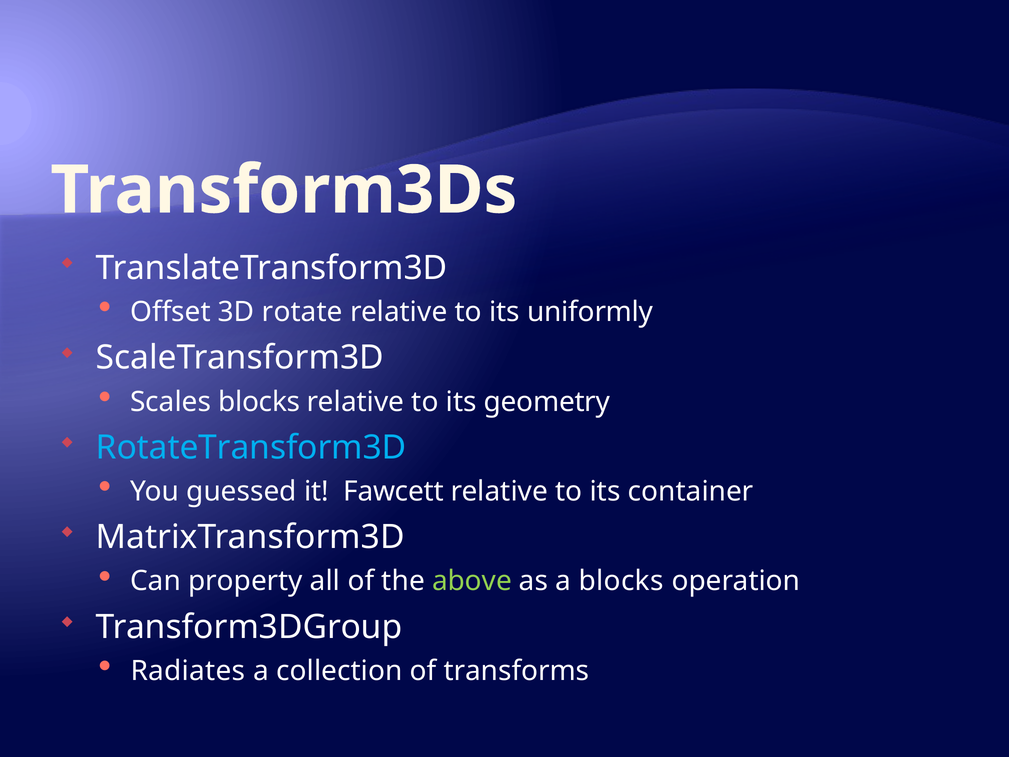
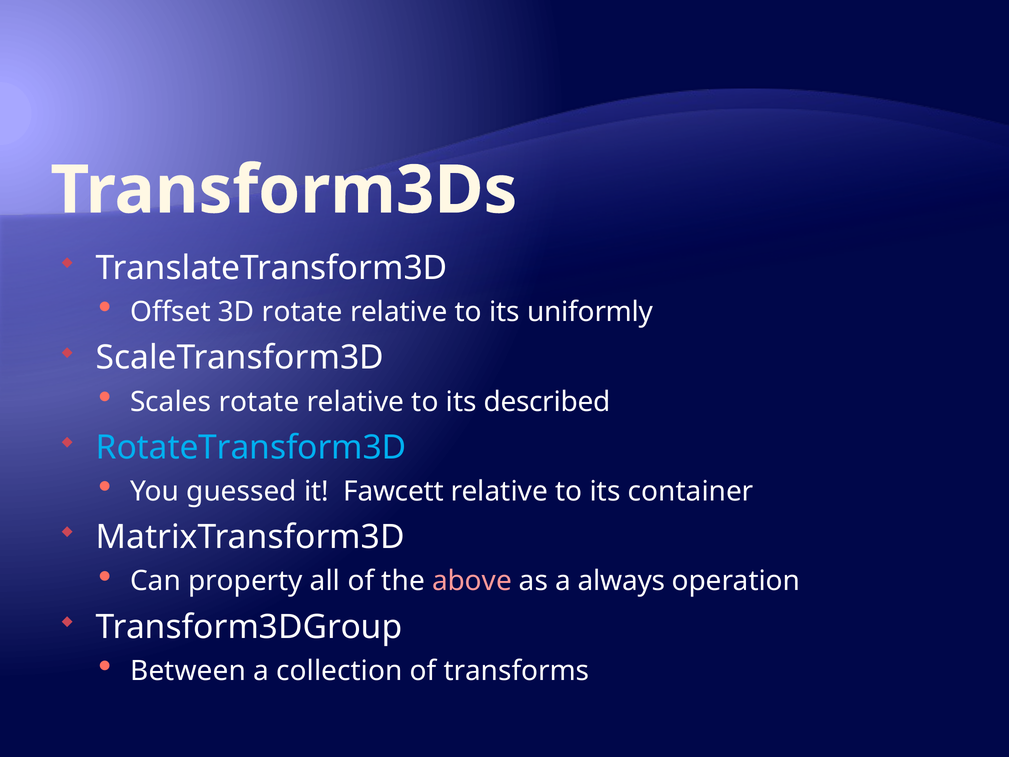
Scales blocks: blocks -> rotate (259, 402)
geometry: geometry -> described (547, 402)
above colour: light green -> pink (472, 581)
a blocks: blocks -> always (621, 581)
Radiates: Radiates -> Between (188, 671)
